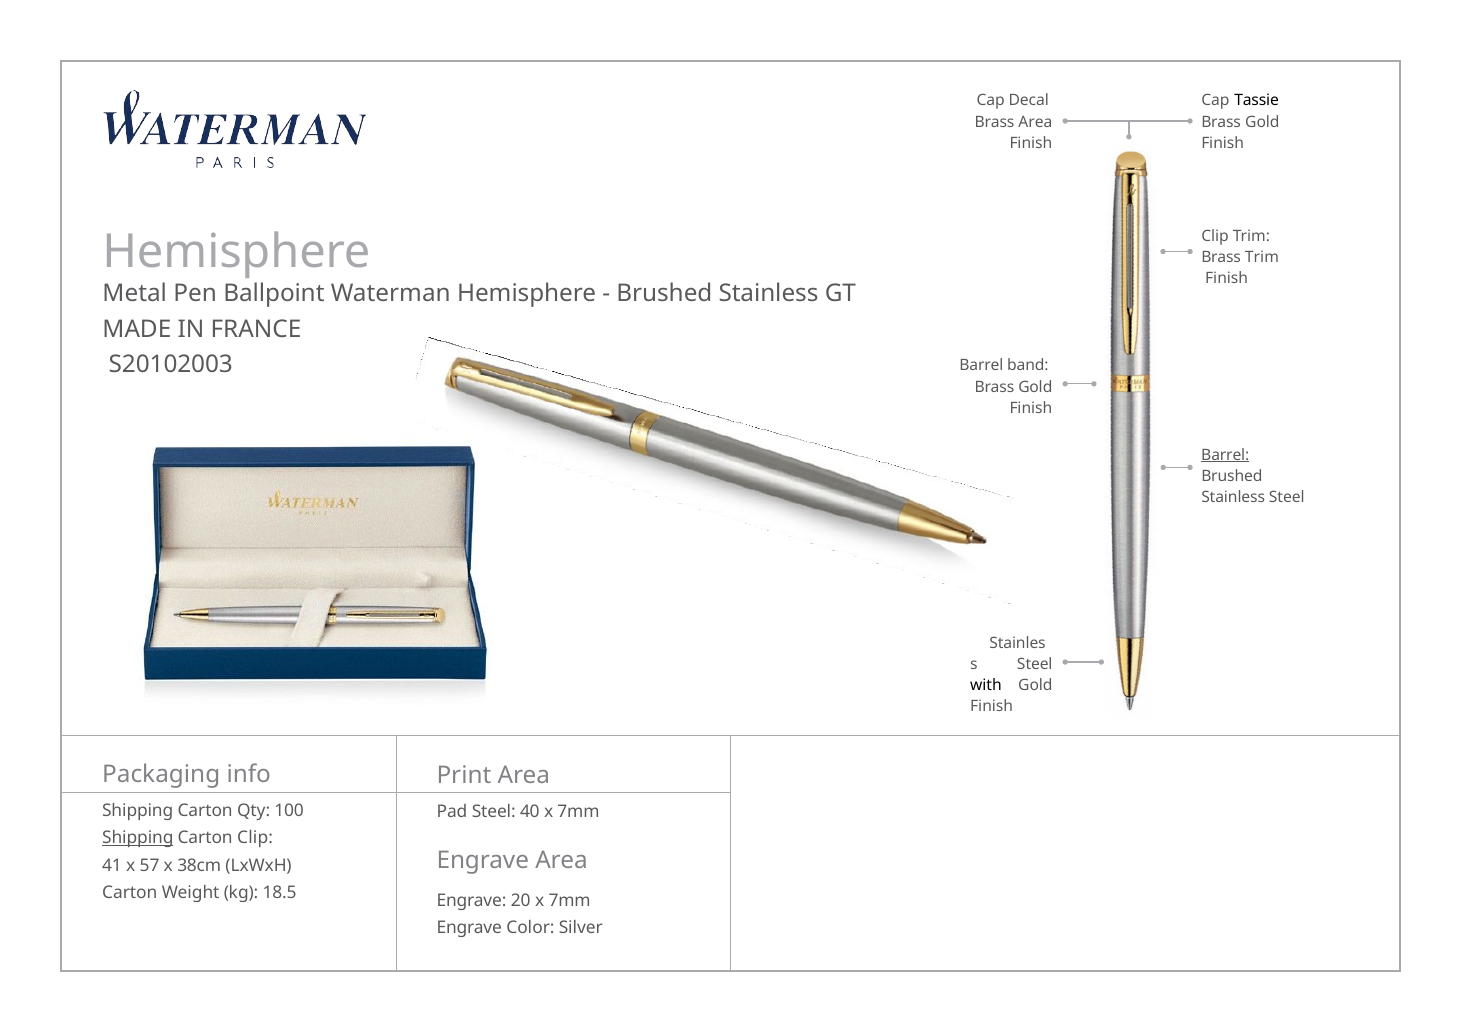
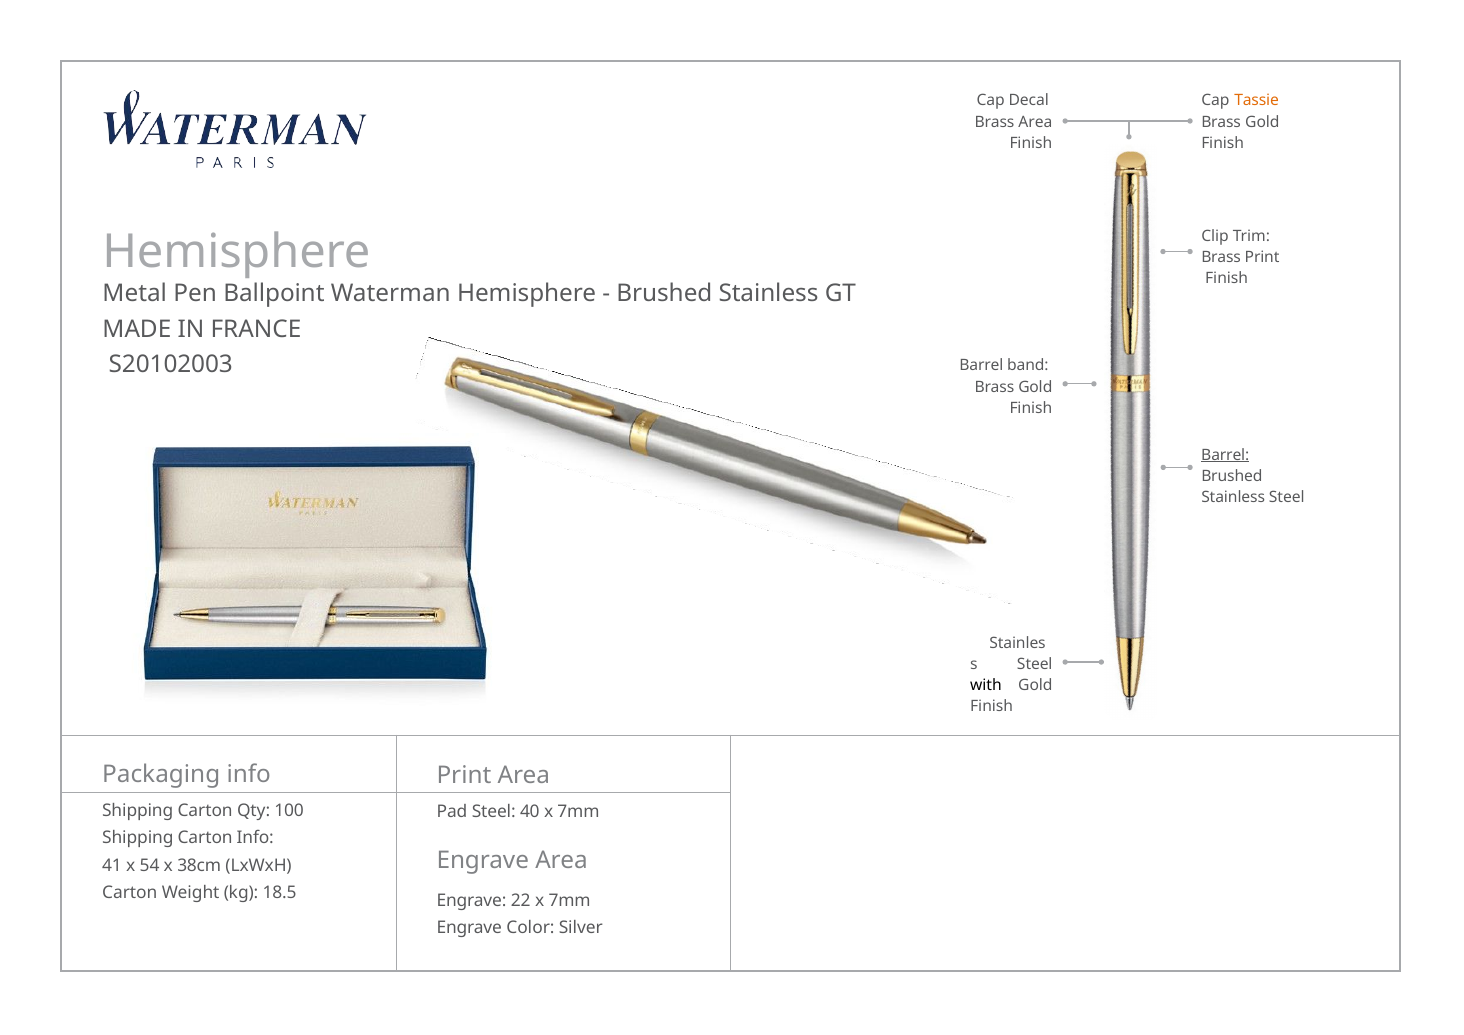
Tassie colour: black -> orange (1257, 101)
Brass Trim: Trim -> Print (1262, 258)
Shipping underline: present -> none (138, 839)
Carton Clip: Clip -> Info (255, 839)
57: 57 -> 54 (150, 866)
20: 20 -> 22 (521, 901)
